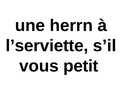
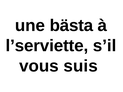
herrn: herrn -> bästa (71, 26)
petit: petit -> suis (81, 66)
